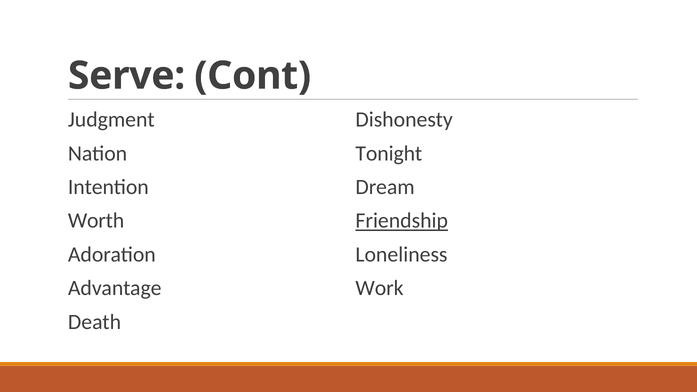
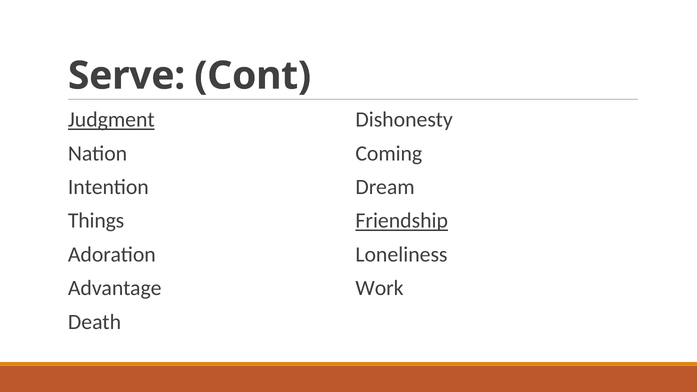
Judgment underline: none -> present (111, 120)
Tonight: Tonight -> Coming (389, 153)
Worth: Worth -> Things (96, 221)
